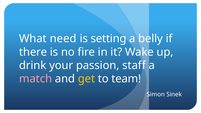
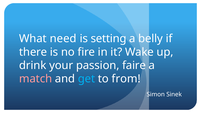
staff: staff -> faire (134, 65)
get colour: yellow -> light blue (86, 79)
team: team -> from (126, 79)
